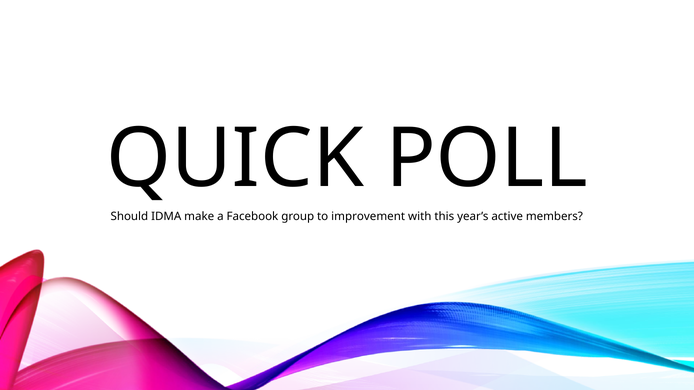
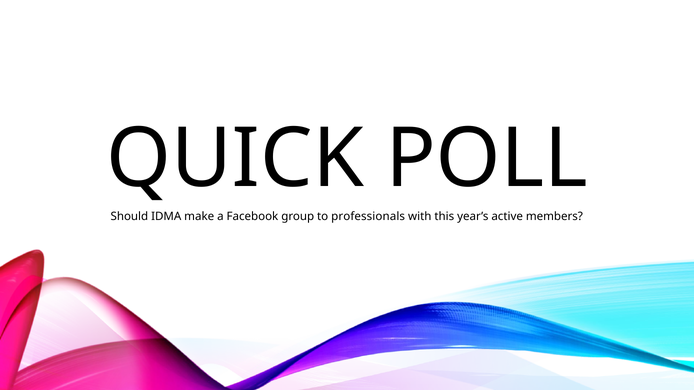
improvement: improvement -> professionals (368, 216)
